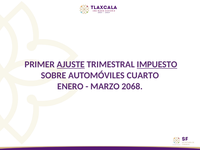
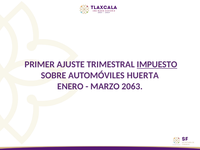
AJUSTE underline: present -> none (71, 64)
CUARTO: CUARTO -> HUERTA (143, 75)
2068: 2068 -> 2063 (132, 86)
